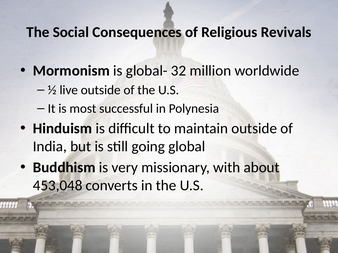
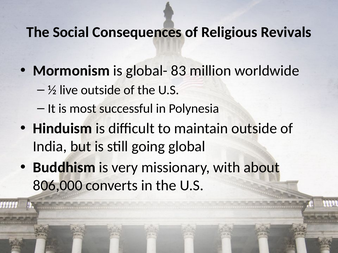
32: 32 -> 83 (179, 71)
453,048: 453,048 -> 806,000 (58, 186)
